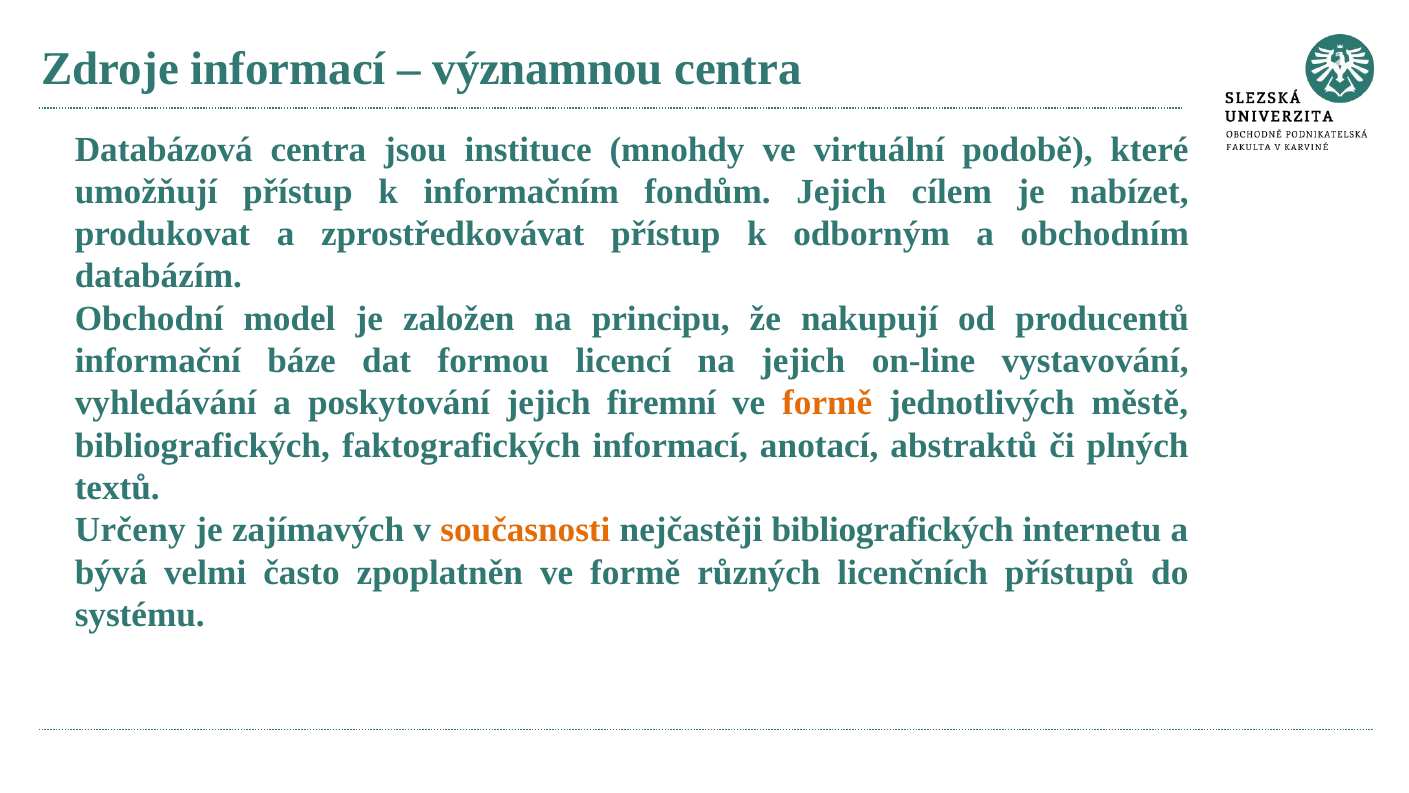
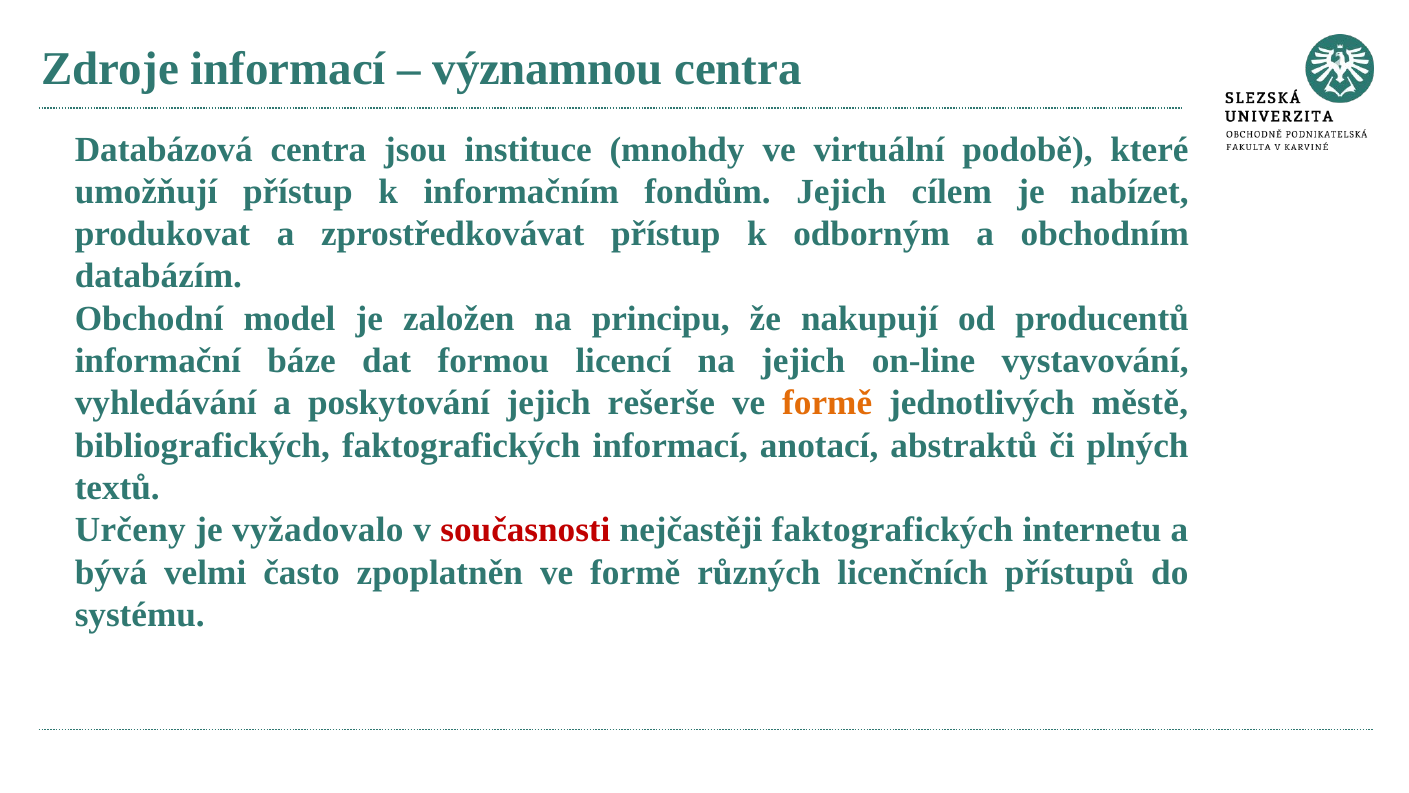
firemní: firemní -> rešerše (661, 403)
zajímavých: zajímavých -> vyžadovalo (318, 530)
současnosti colour: orange -> red (525, 530)
nejčastěji bibliografických: bibliografických -> faktografických (892, 530)
